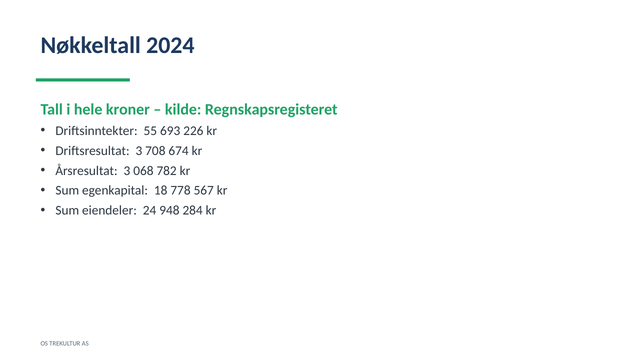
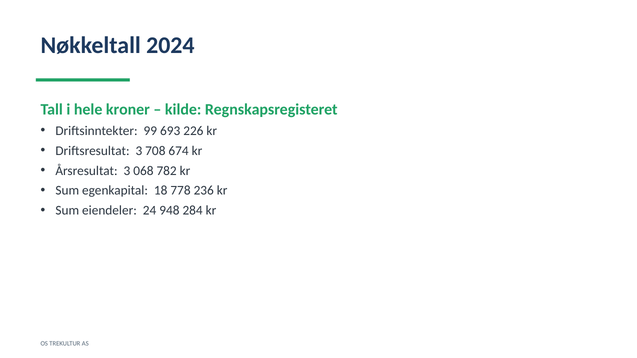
55: 55 -> 99 (150, 131)
567: 567 -> 236 (204, 191)
